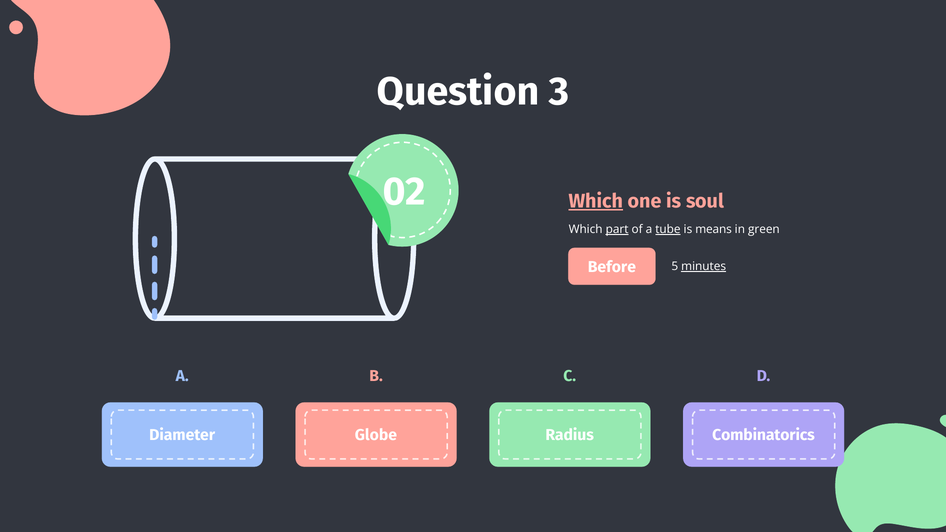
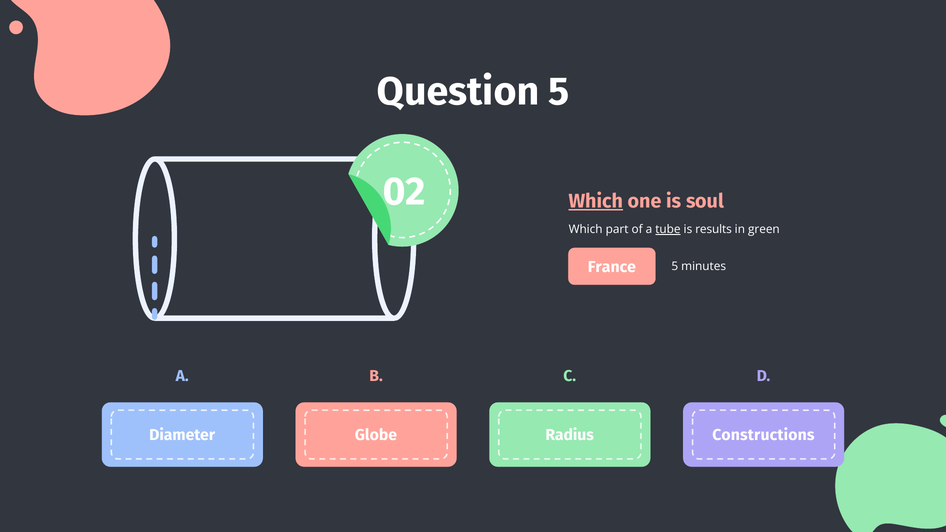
Question 3: 3 -> 5 (559, 92)
part underline: present -> none (617, 229)
means: means -> results (714, 229)
Before: Before -> France (612, 267)
minutes underline: present -> none (704, 267)
Combinatorics: Combinatorics -> Constructions (763, 435)
